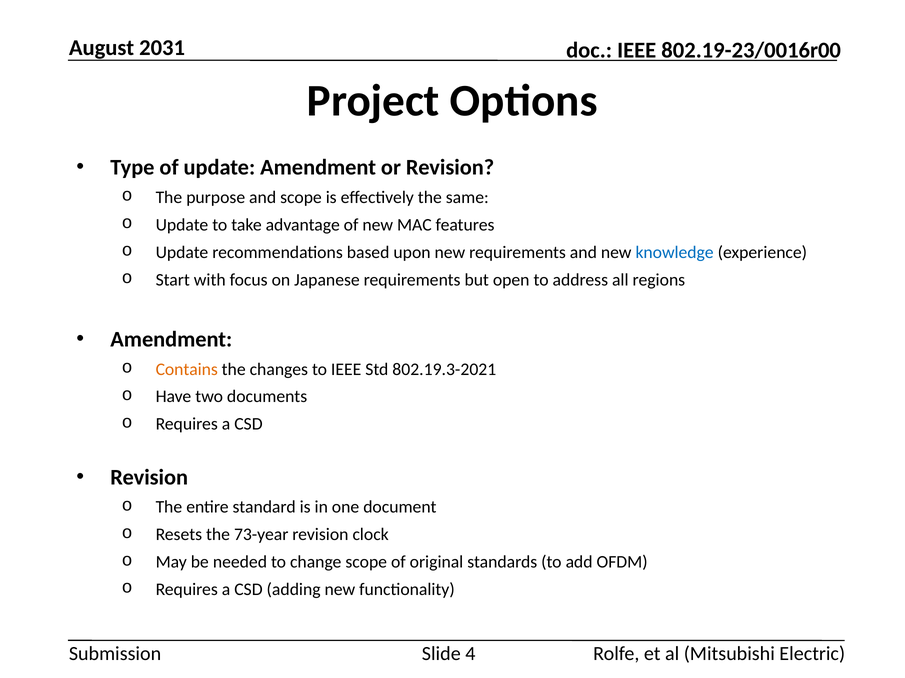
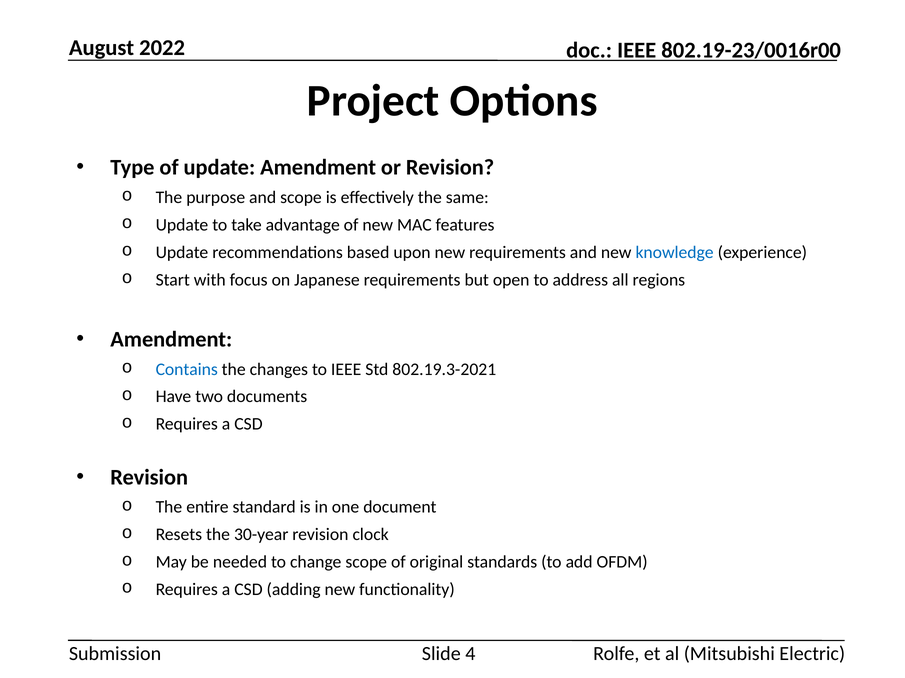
2031: 2031 -> 2022 (162, 48)
Contains colour: orange -> blue (187, 370)
73-year: 73-year -> 30-year (261, 535)
